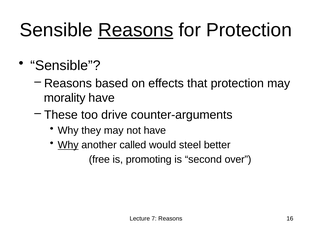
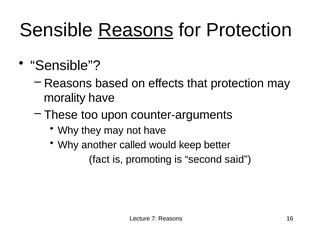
drive: drive -> upon (114, 115)
Why underline: present -> none (68, 145)
steel: steel -> keep (190, 145)
free: free -> fact (99, 160)
over: over -> said (238, 160)
